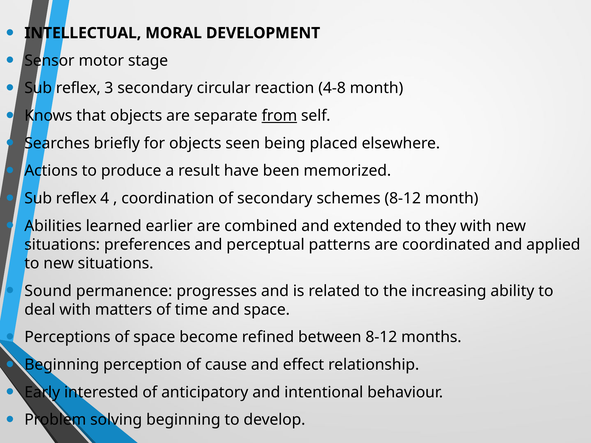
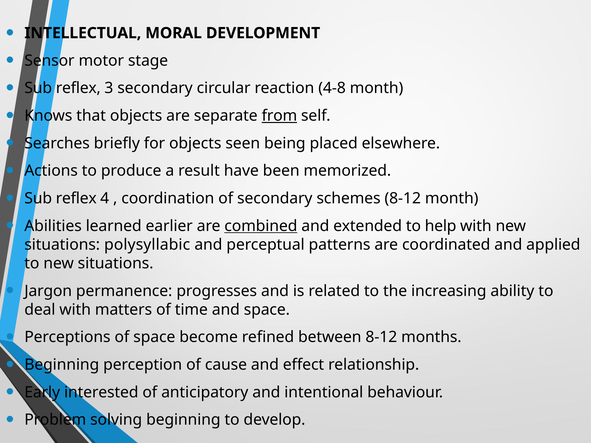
combined underline: none -> present (261, 226)
they: they -> help (441, 226)
preferences: preferences -> polysyllabic (147, 245)
Sound: Sound -> Jargon (48, 291)
